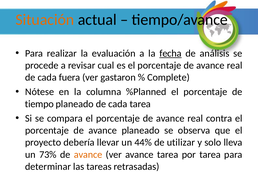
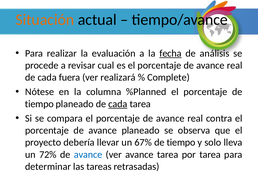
gastaron: gastaron -> realizará (118, 77)
cada underline: none -> present (118, 104)
44%: 44% -> 67% (143, 142)
utilizar: utilizar -> tiempo (181, 142)
73%: 73% -> 72% (48, 154)
avance colour: orange -> blue (88, 154)
